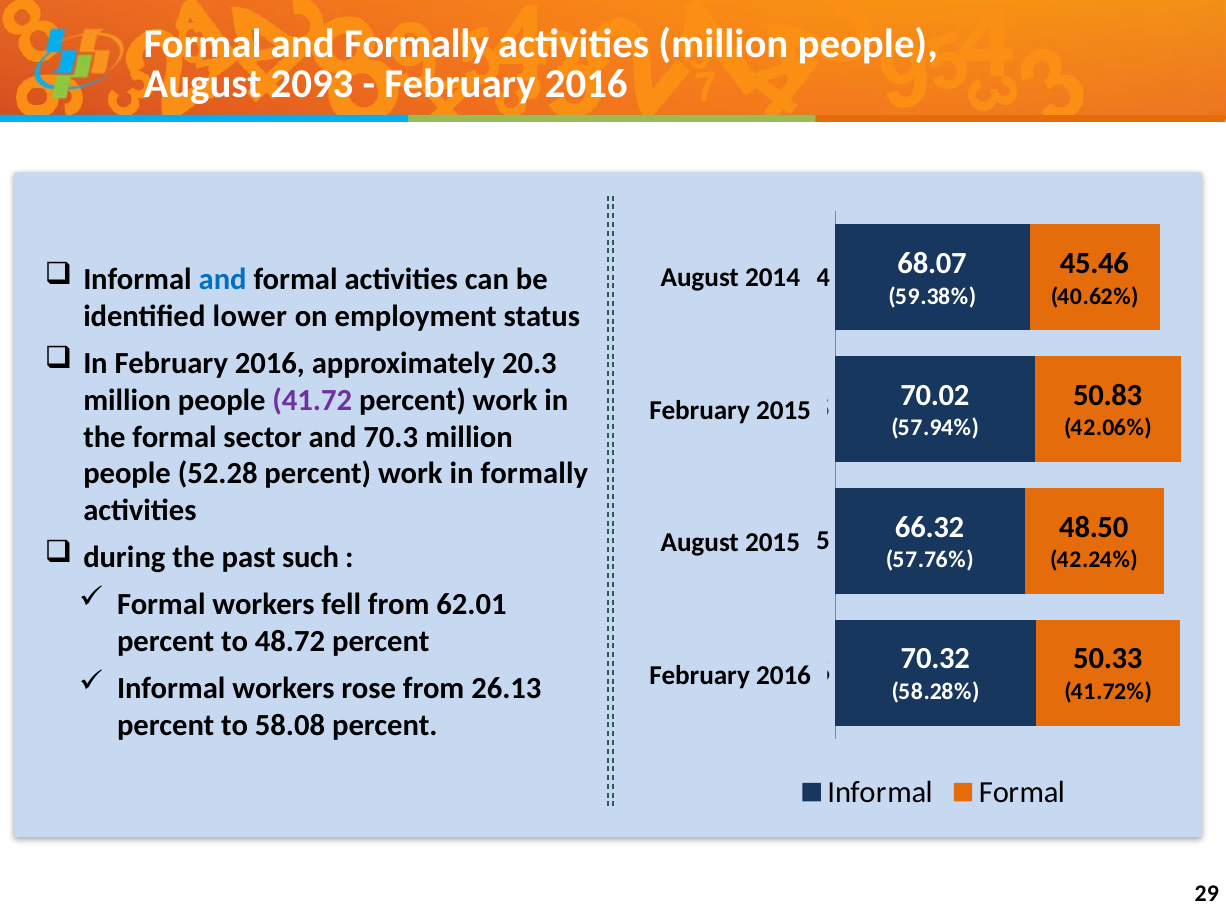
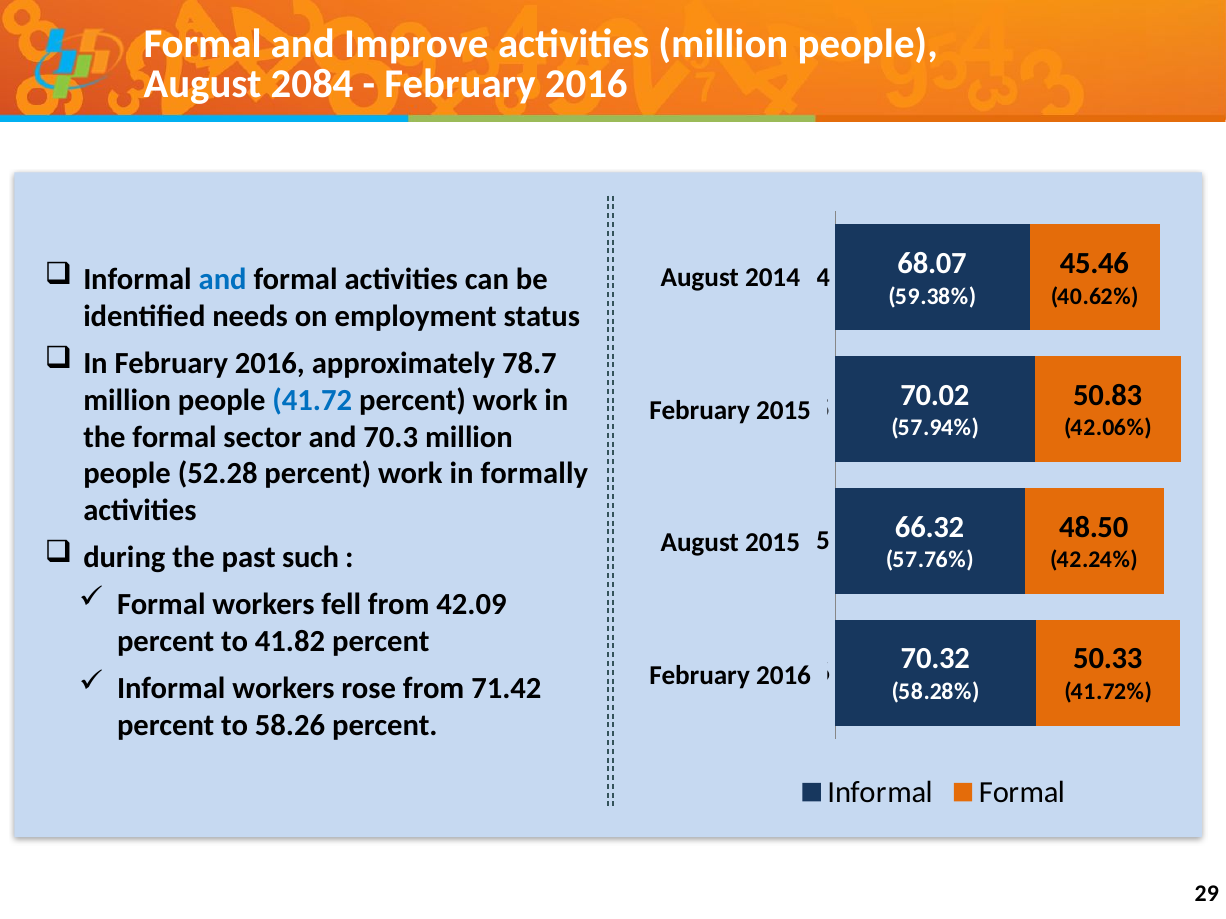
and Formally: Formally -> Improve (416, 44)
2093: 2093 -> 2084 (312, 84)
lower: lower -> needs (250, 317)
20.3: 20.3 -> 78.7 (529, 364)
41.72 colour: purple -> blue (312, 401)
62.01: 62.01 -> 42.09 (472, 605)
48.72: 48.72 -> 41.82 (290, 642)
26.13: 26.13 -> 71.42 (506, 689)
58.08: 58.08 -> 58.26 (290, 725)
